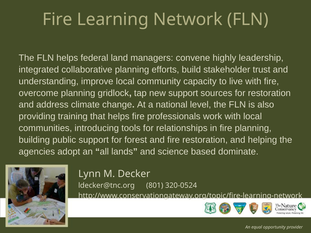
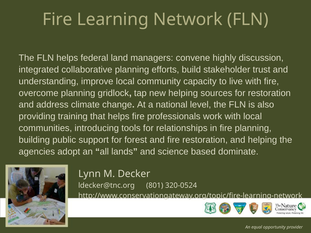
leadership: leadership -> discussion (261, 58)
new support: support -> helping (183, 93)
